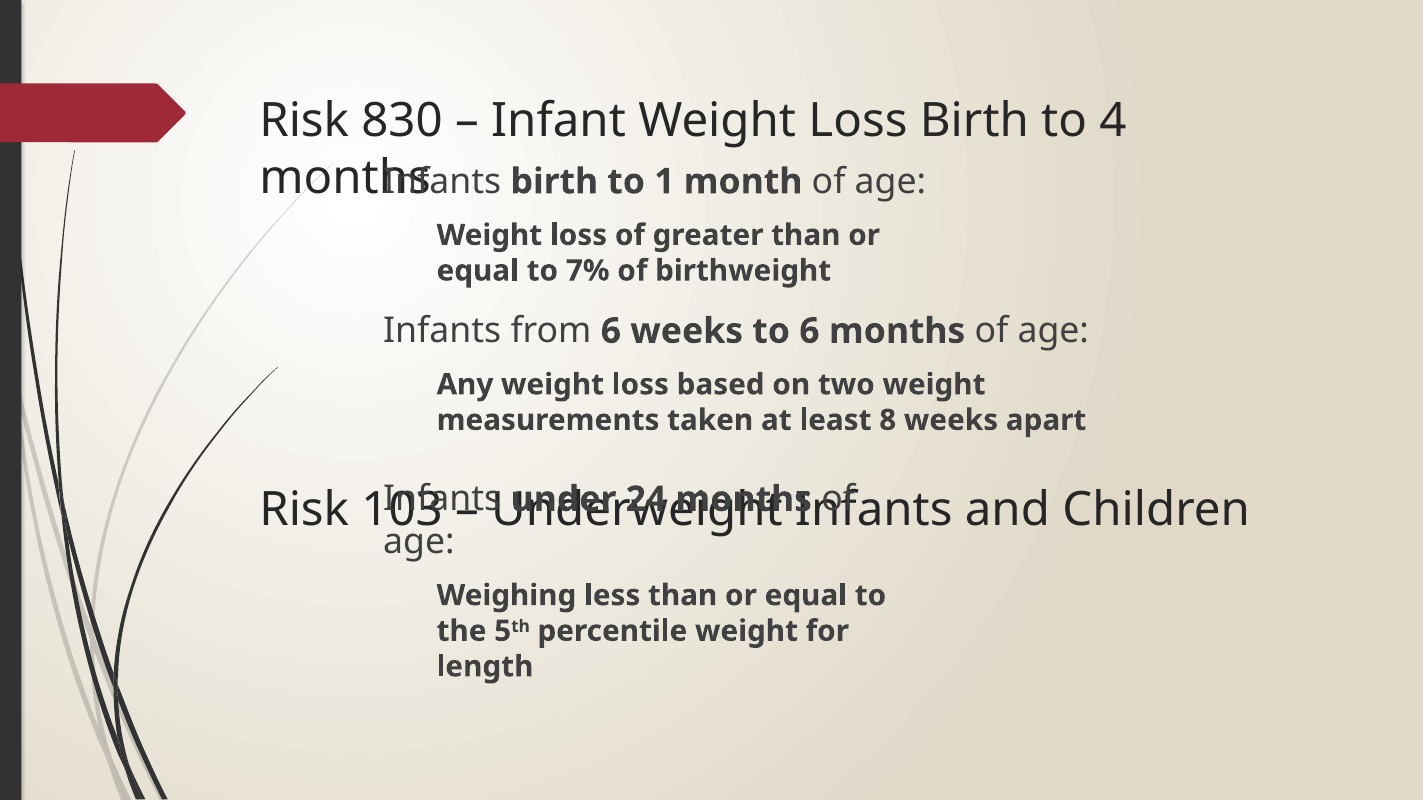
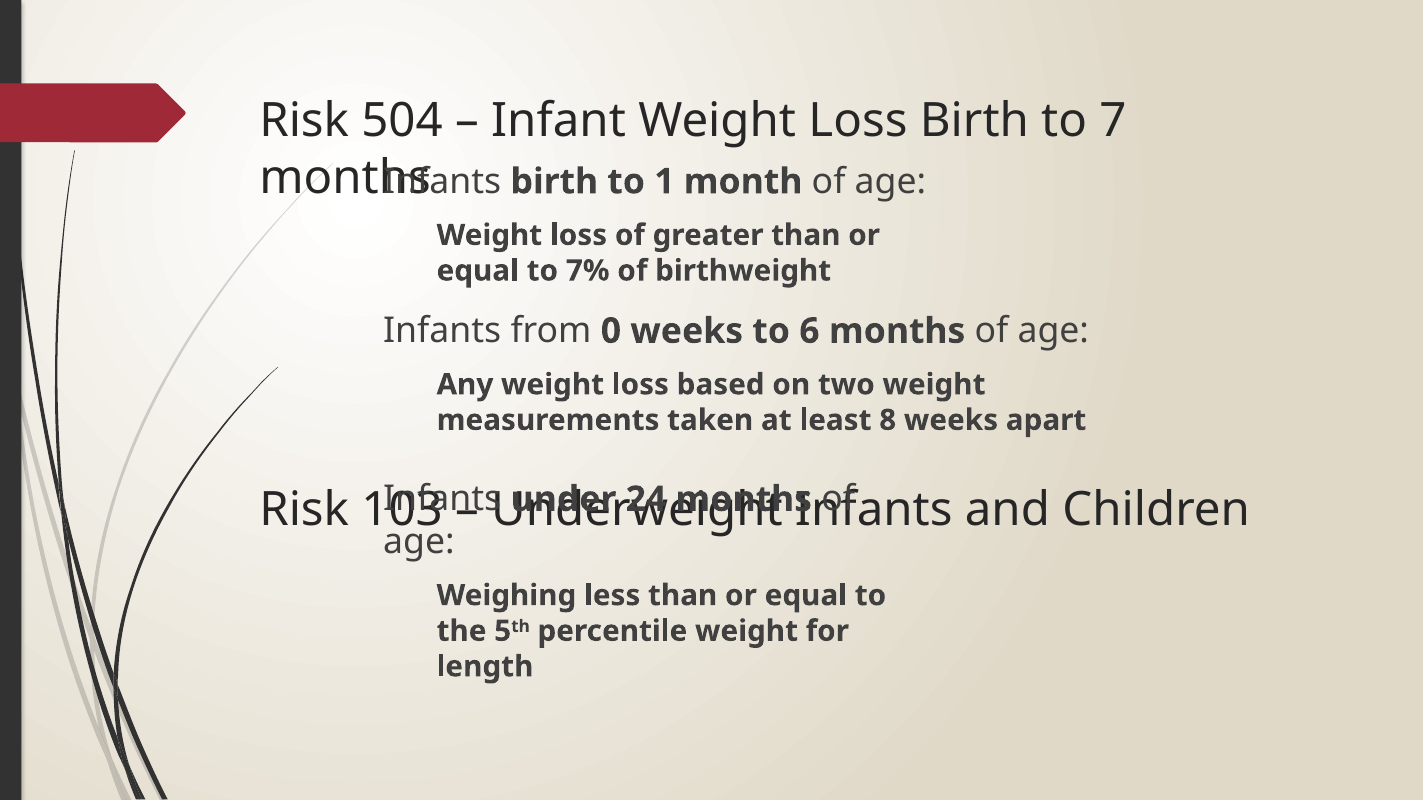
830: 830 -> 504 (402, 120)
4: 4 -> 7 (1113, 120)
from 6: 6 -> 0 (611, 331)
